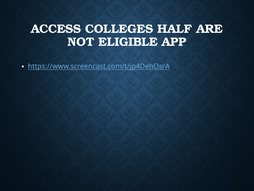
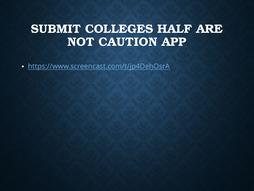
ACCESS: ACCESS -> SUBMIT (56, 29)
ELIGIBLE: ELIGIBLE -> CAUTION (128, 42)
